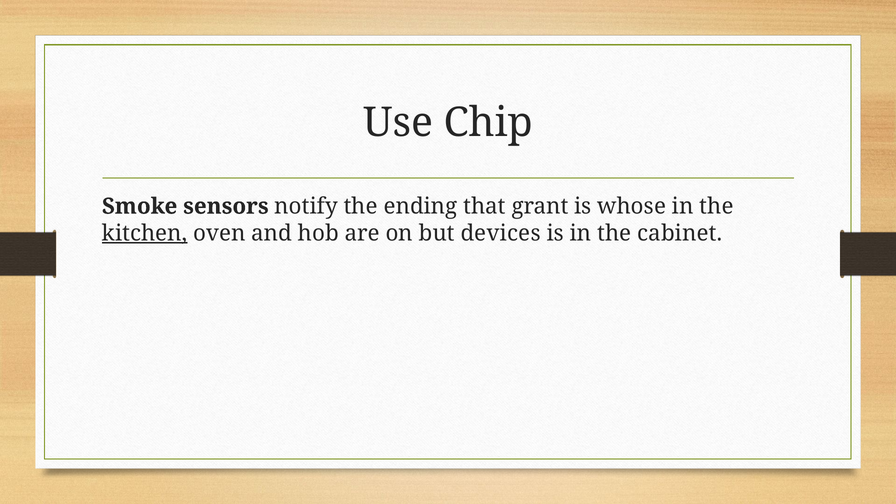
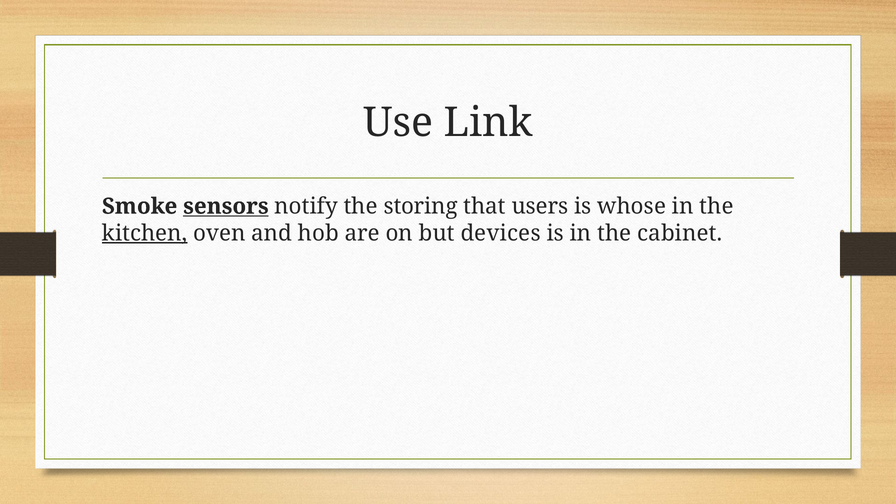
Chip: Chip -> Link (488, 123)
sensors underline: none -> present (226, 206)
ending: ending -> storing (421, 206)
grant: grant -> users (540, 206)
